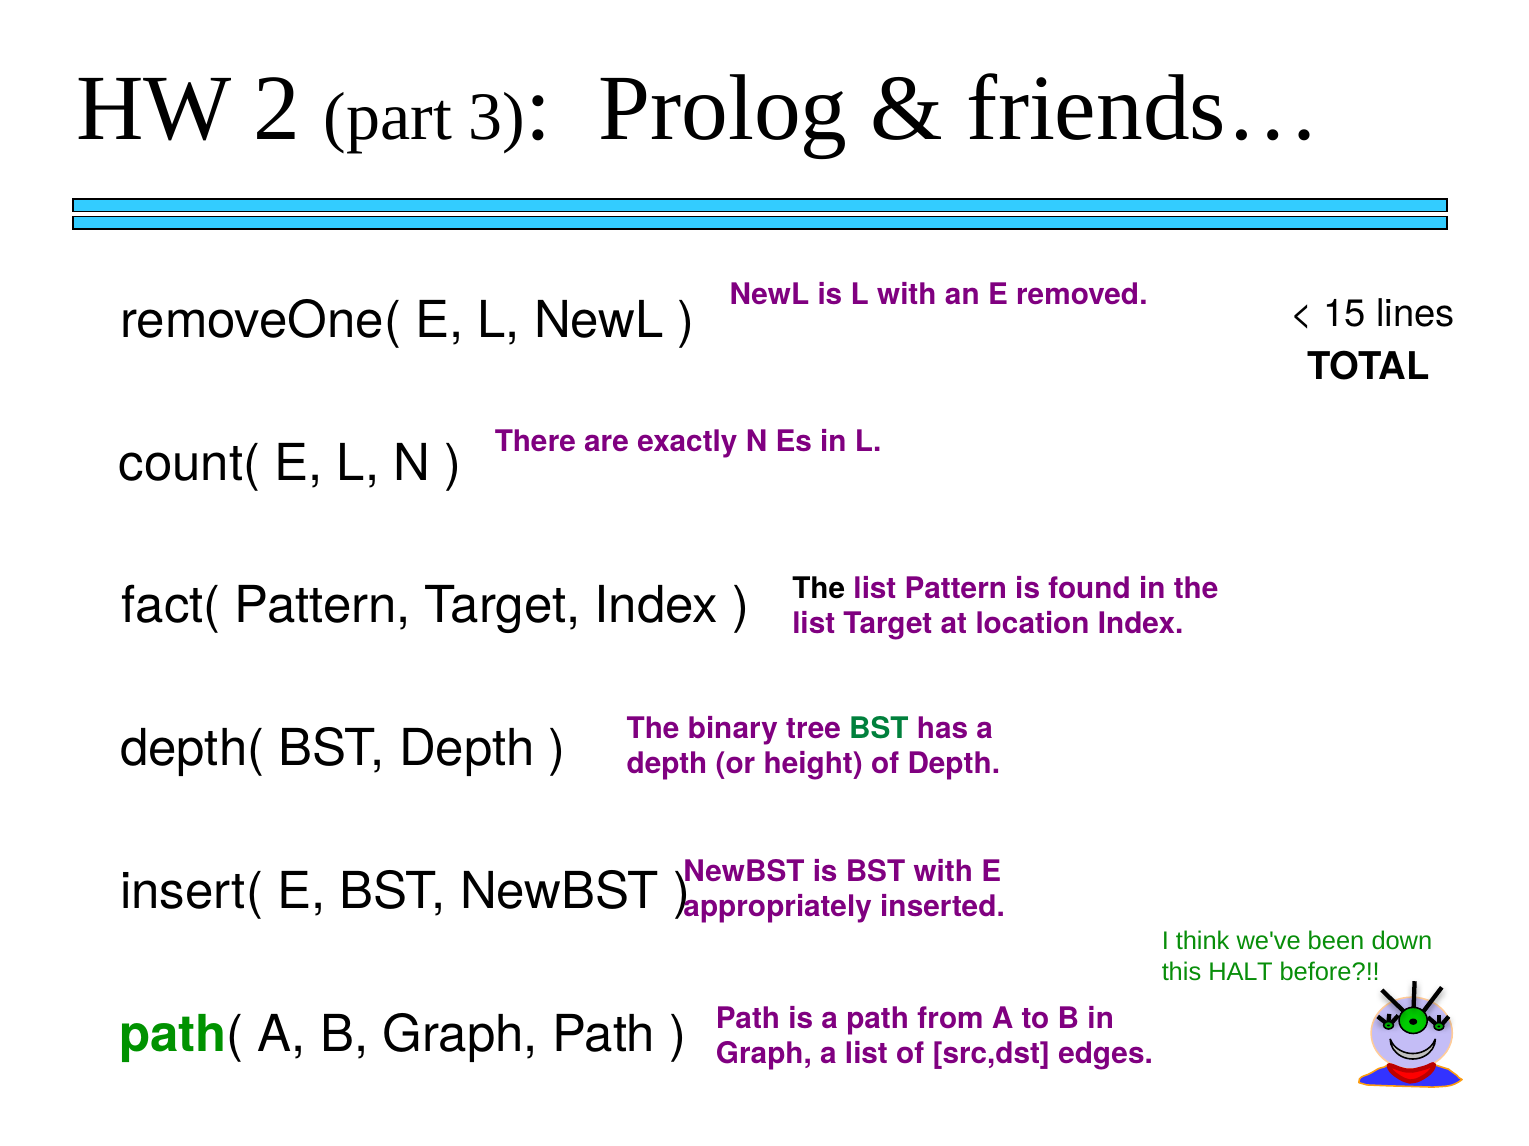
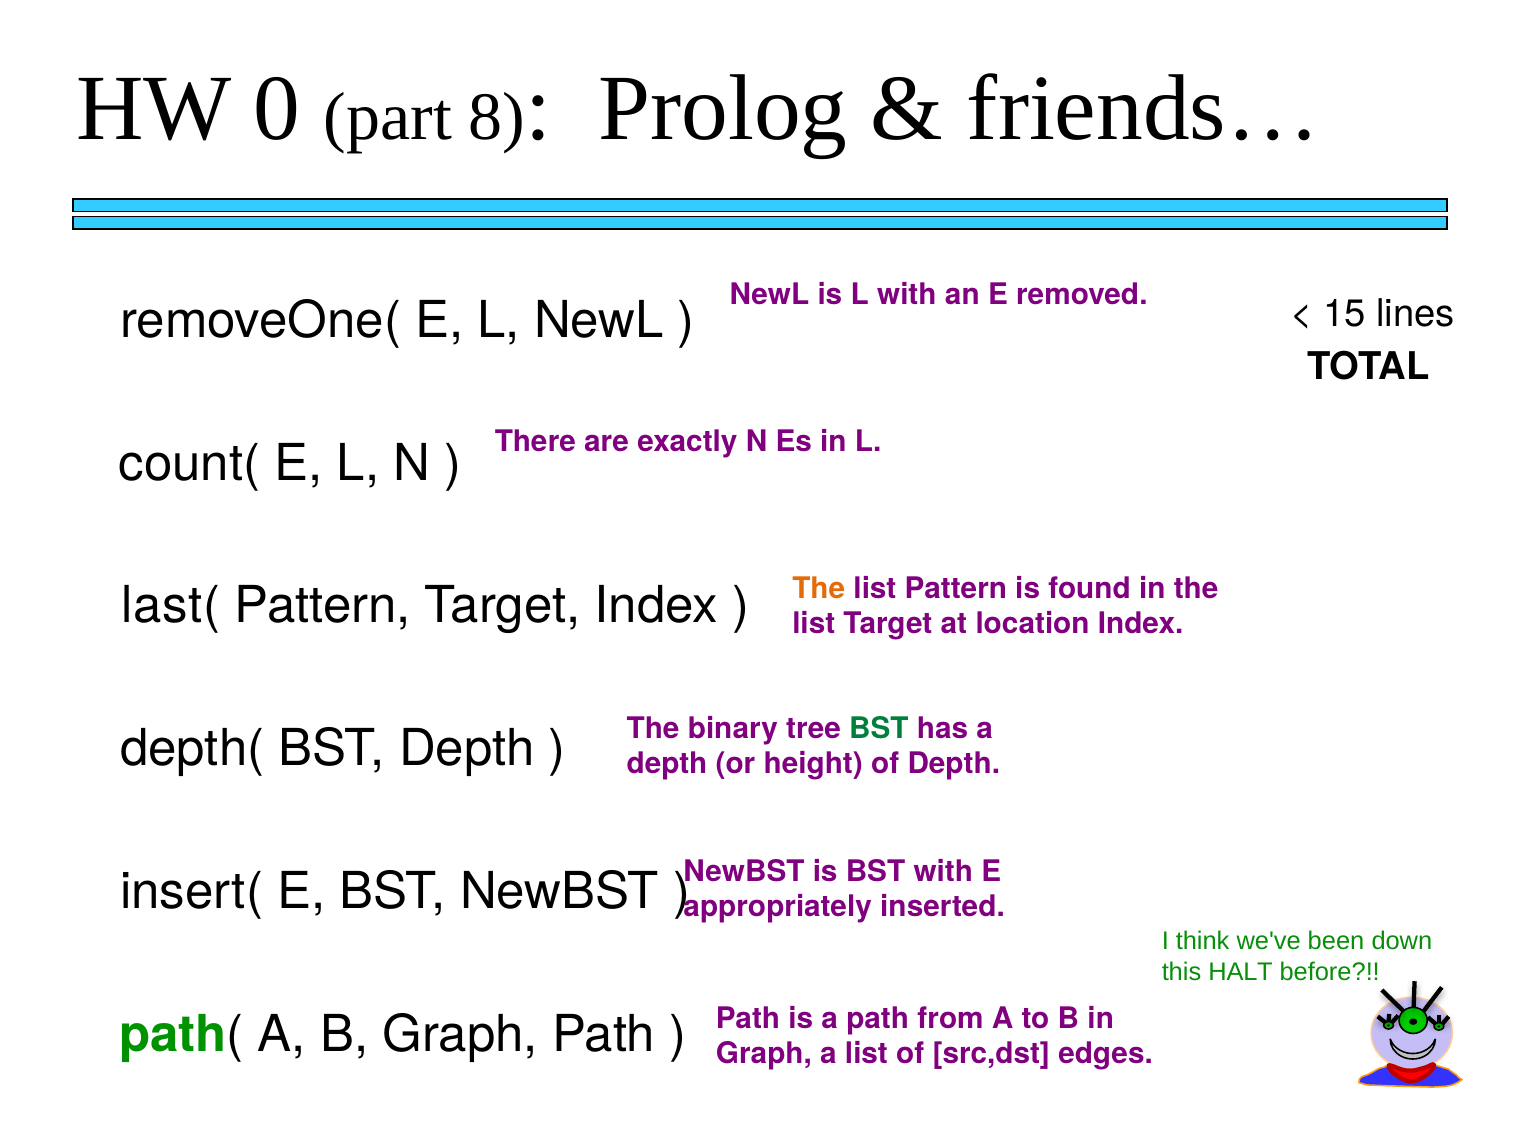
2: 2 -> 0 (277, 108)
3: 3 -> 8 (497, 117)
The colour: black -> orange (819, 589)
fact(: fact( -> last( (171, 607)
